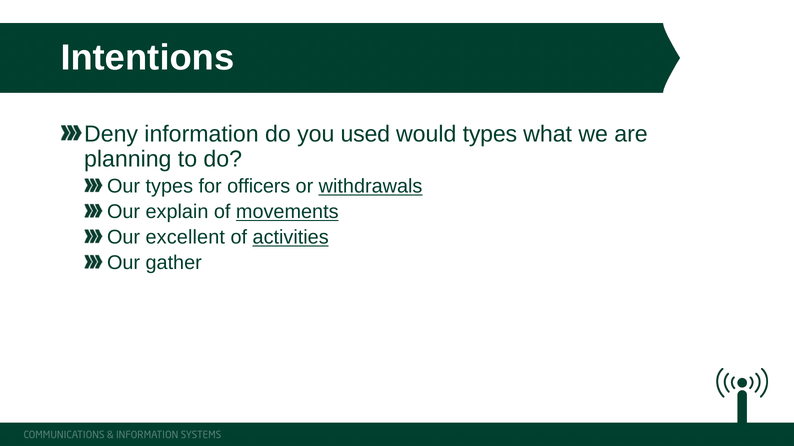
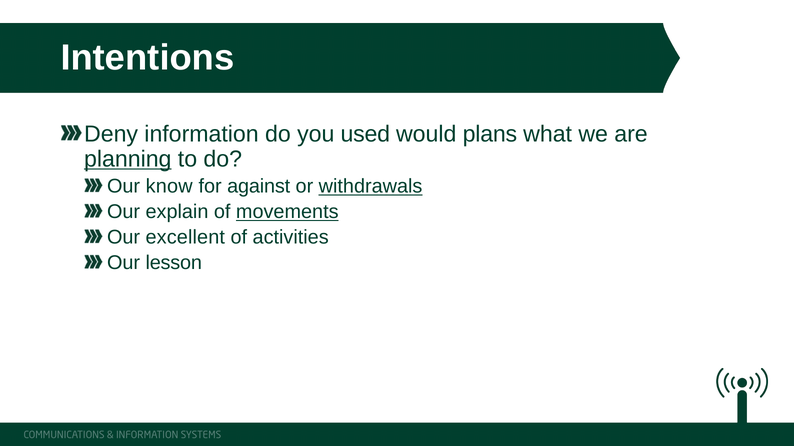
would types: types -> plans (490, 134)
planning underline: none -> present (128, 159)
Our types: types -> know (169, 187)
officers: officers -> against (259, 187)
activities underline: present -> none (291, 238)
gather: gather -> lesson (174, 263)
